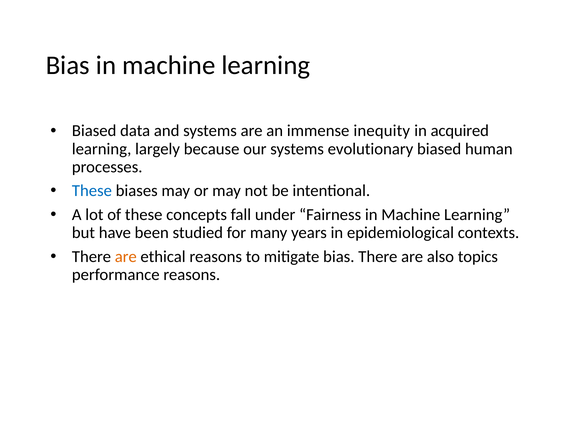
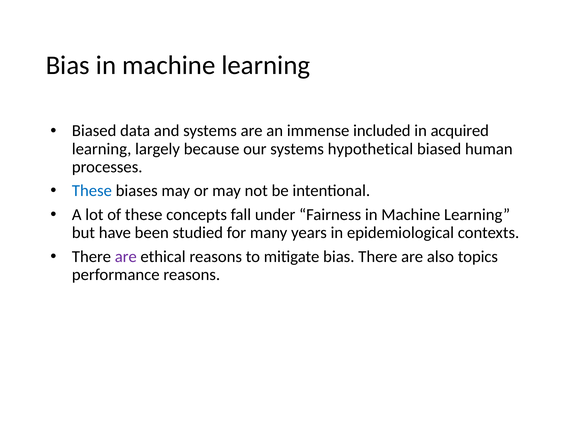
inequity: inequity -> included (382, 131)
evolutionary: evolutionary -> hypothetical (370, 149)
are colour: orange -> purple (126, 256)
